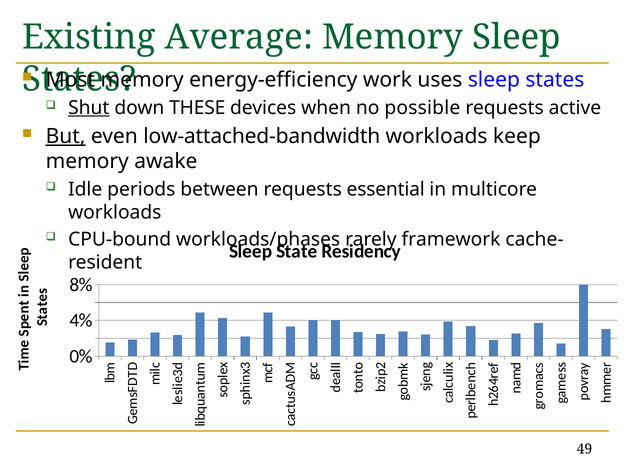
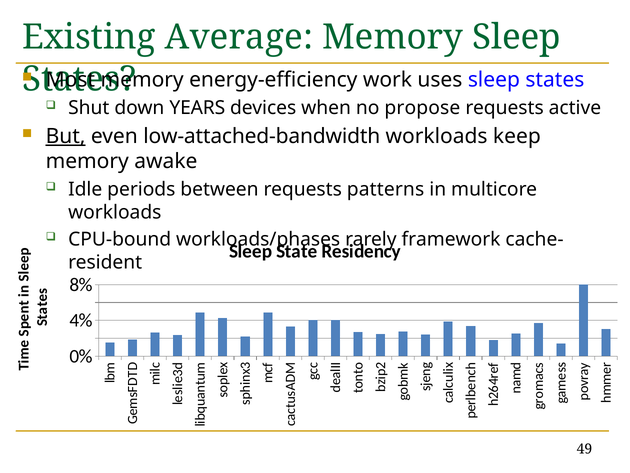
Shut underline: present -> none (89, 108)
THESE: THESE -> YEARS (197, 108)
possible: possible -> propose (422, 108)
essential: essential -> patterns (386, 189)
